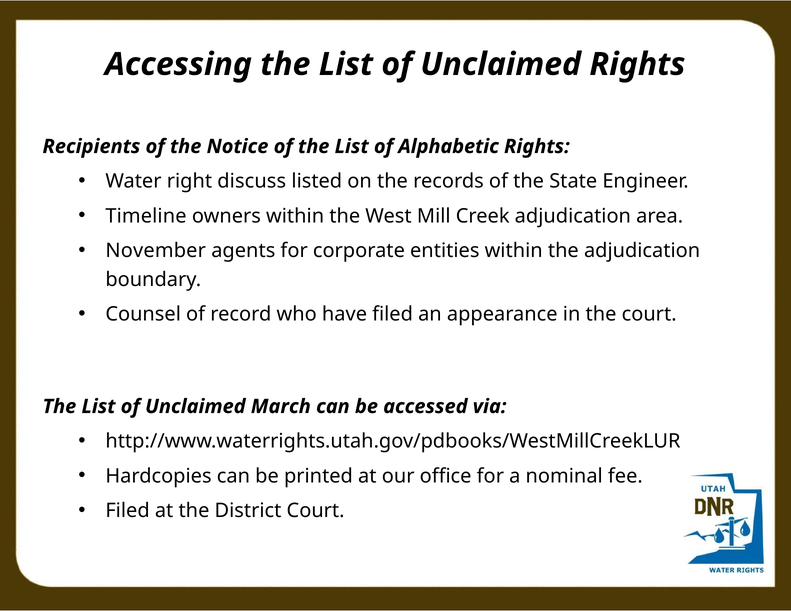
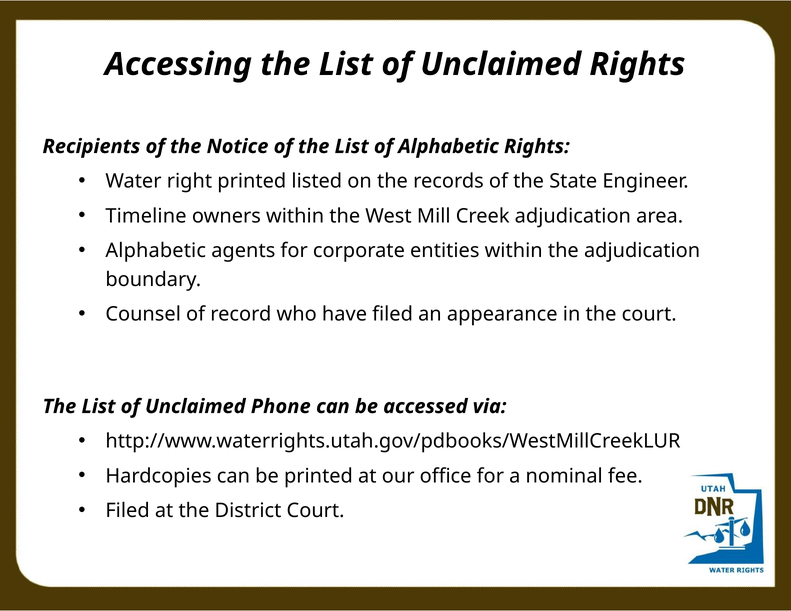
right discuss: discuss -> printed (252, 181)
November: November -> Alphabetic (156, 251)
March: March -> Phone (281, 407)
